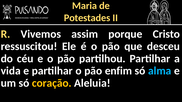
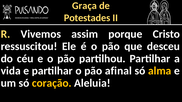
Maria: Maria -> Graça (84, 6)
enfim: enfim -> afinal (118, 71)
alma colour: light blue -> yellow (160, 71)
